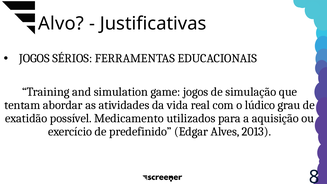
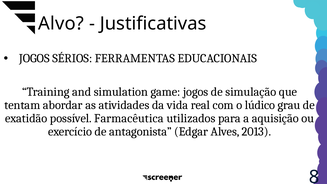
Medicamento: Medicamento -> Farmacêutica (129, 118)
predefinido: predefinido -> antagonista (140, 131)
